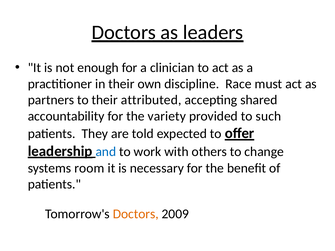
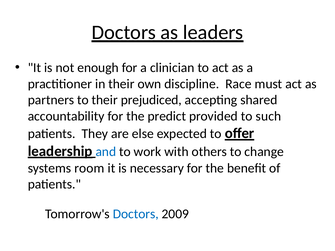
attributed: attributed -> prejudiced (151, 100)
variety: variety -> predict (167, 116)
told: told -> else (143, 134)
Doctors colour: orange -> blue (136, 214)
